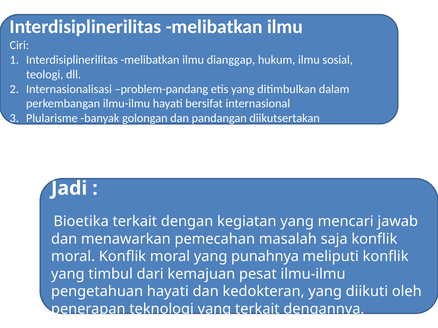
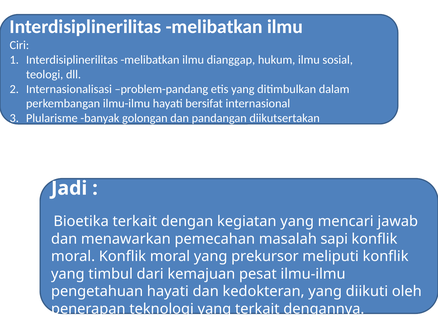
saja: saja -> sapi (334, 239)
punahnya: punahnya -> prekursor (265, 257)
